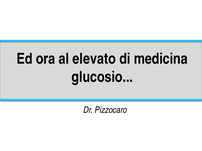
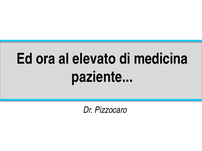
glucosio: glucosio -> paziente (102, 77)
